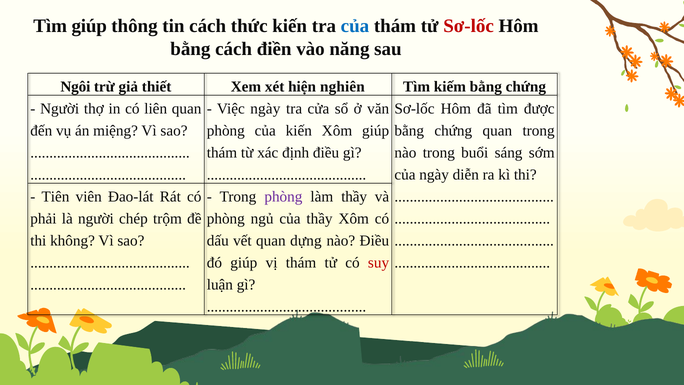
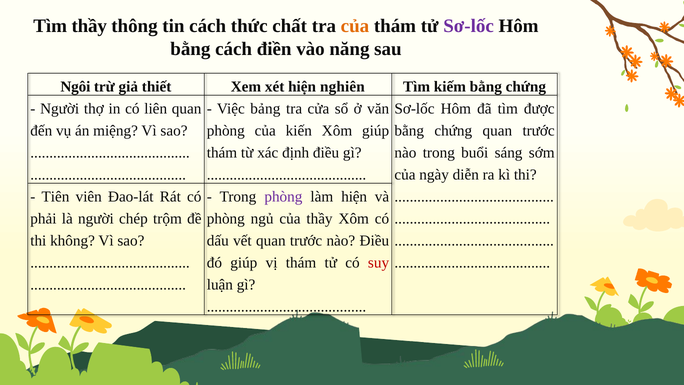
Tìm giúp: giúp -> thầy (89, 26)
thức kiến: kiến -> chất (290, 26)
của colour: blue -> orange (355, 26)
Sơ-lốc colour: red -> purple (469, 26)
Việc ngày: ngày -> bảng (265, 109)
chứng quan trong: trong -> trước (539, 131)
làm thầy: thầy -> hiện (354, 197)
vết quan dựng: dựng -> trước (306, 240)
